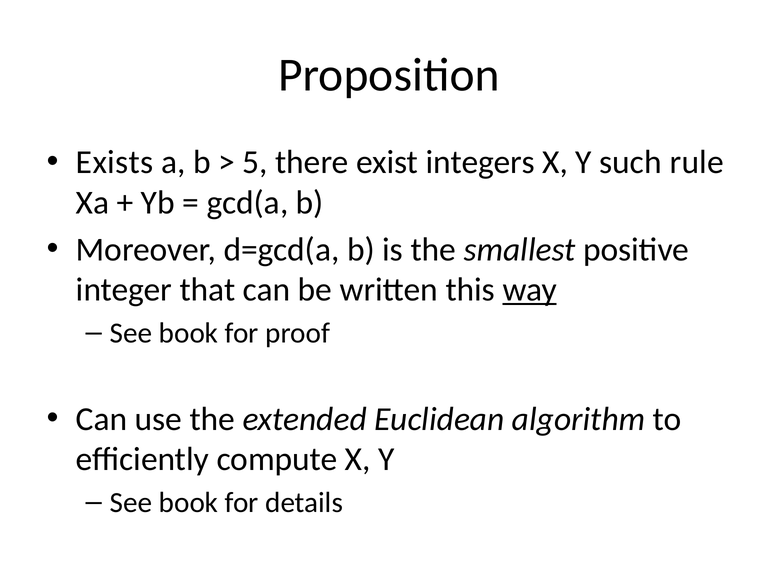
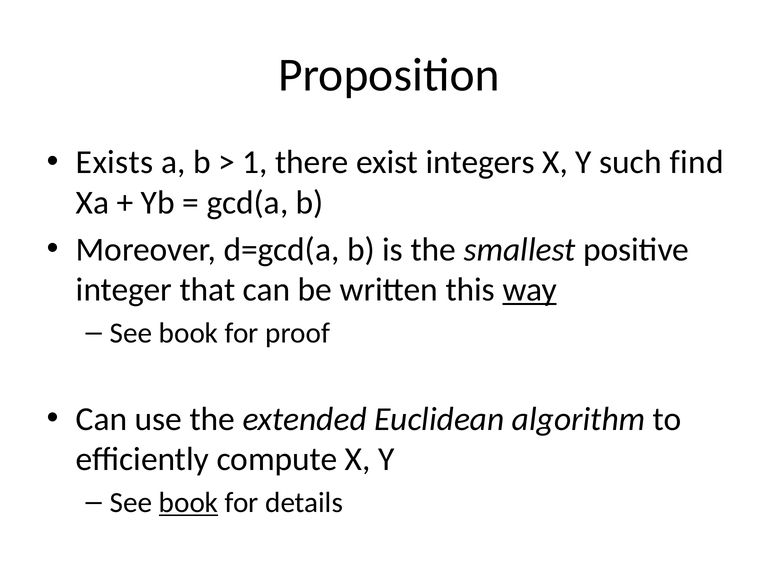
5: 5 -> 1 (255, 162)
rule: rule -> find (697, 162)
book underline: none -> present (189, 503)
